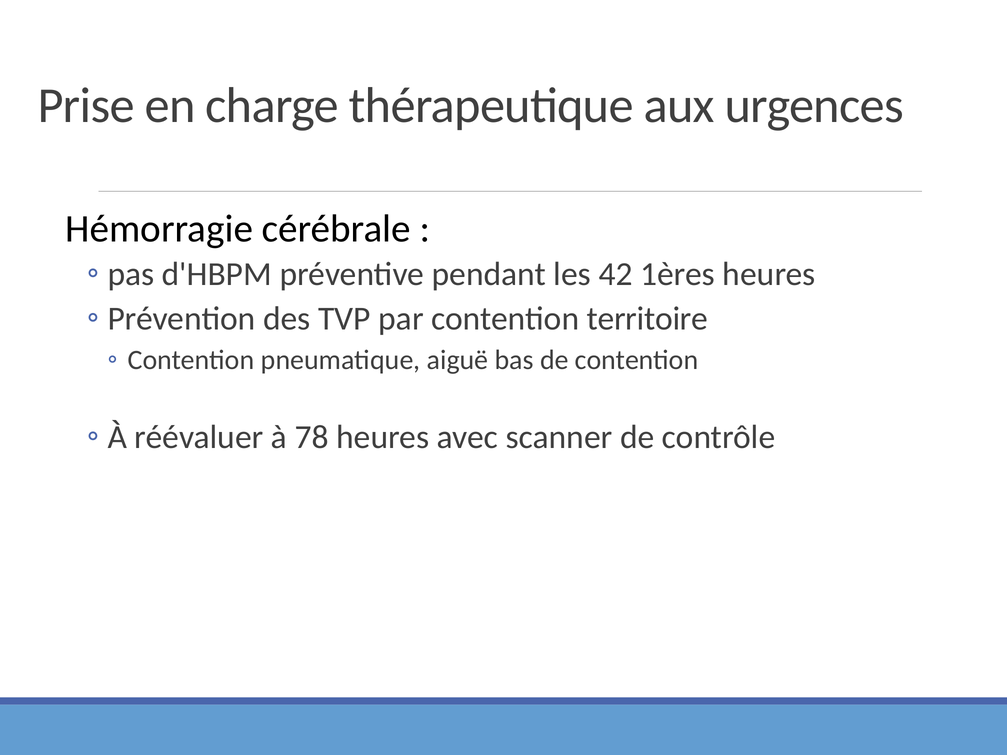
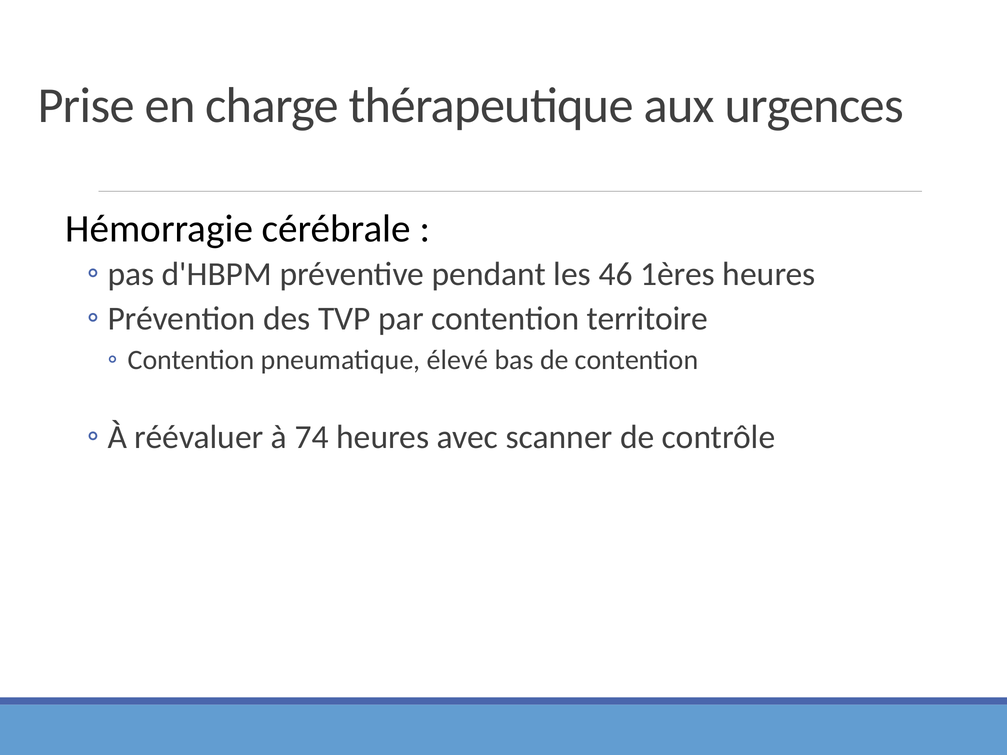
42: 42 -> 46 (616, 274)
aiguë: aiguë -> élevé (457, 360)
78: 78 -> 74 (312, 438)
